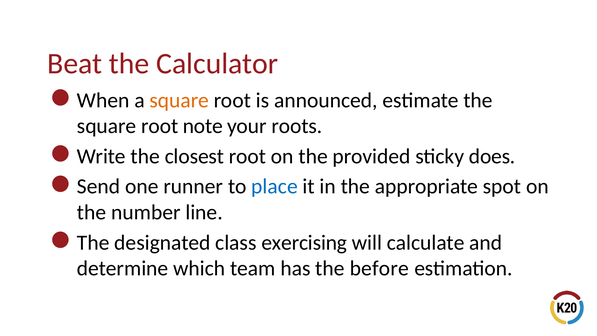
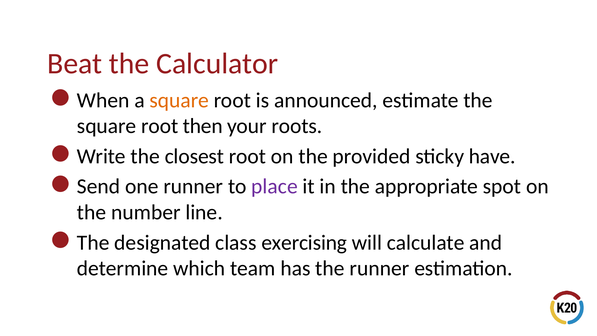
note: note -> then (203, 126)
does: does -> have (492, 156)
place colour: blue -> purple (274, 186)
the before: before -> runner (379, 268)
